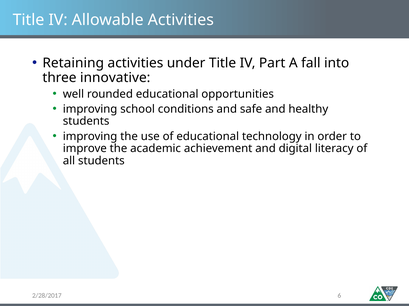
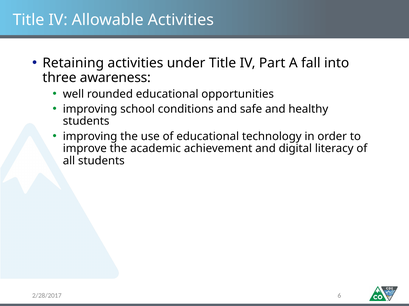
innovative: innovative -> awareness (115, 78)
